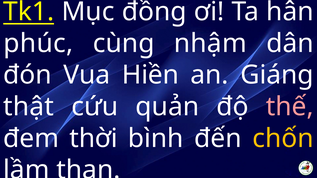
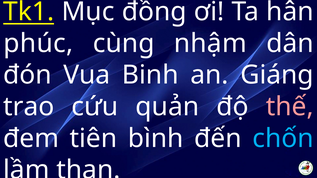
Hiền: Hiền -> Binh (150, 75)
thật: thật -> trao (29, 107)
thời: thời -> tiên (93, 139)
chốn colour: yellow -> light blue (283, 139)
